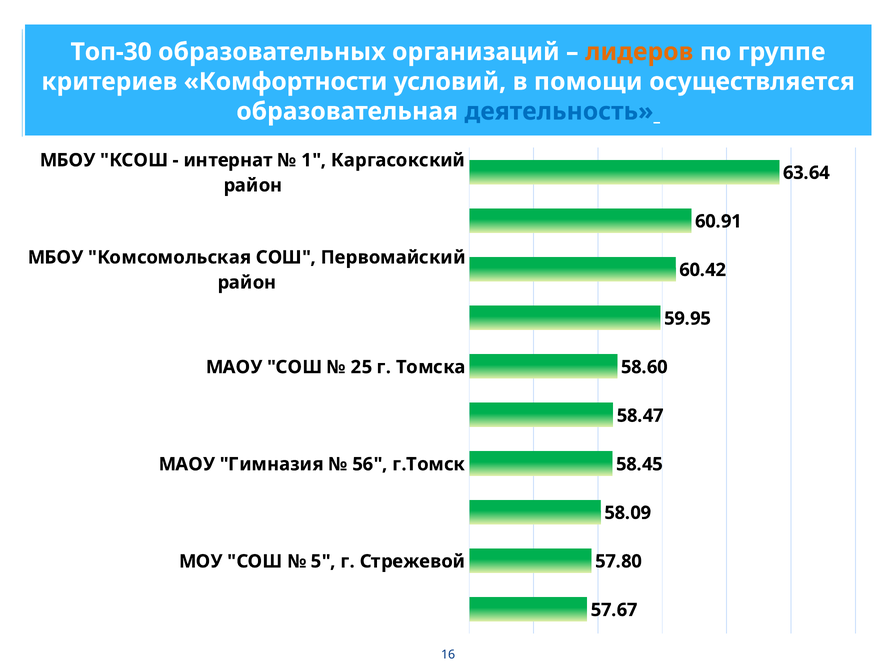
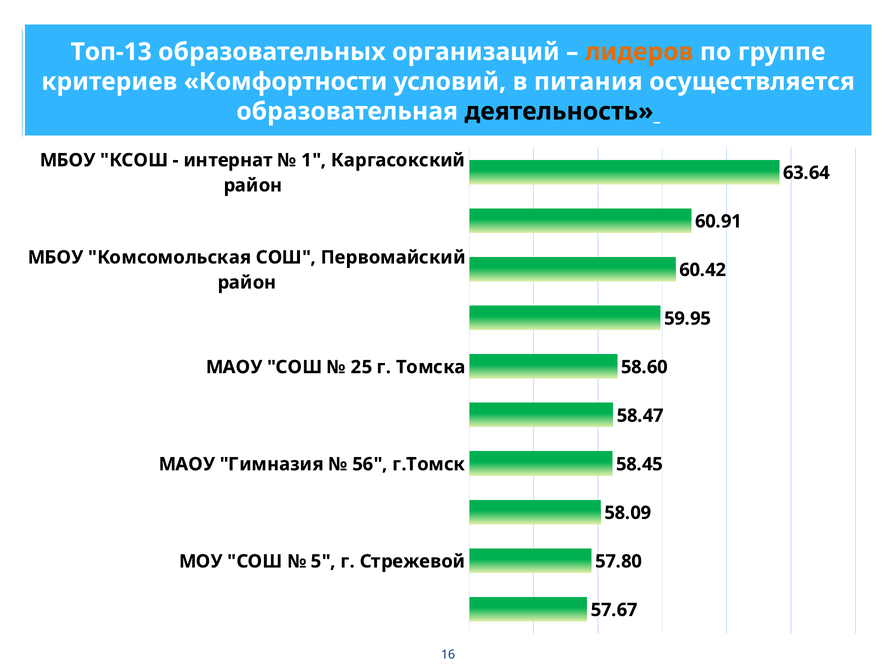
Топ-30: Топ-30 -> Топ-13 (111, 52)
помощи: помощи -> питания (588, 82)
деятельность colour: blue -> black (559, 111)
